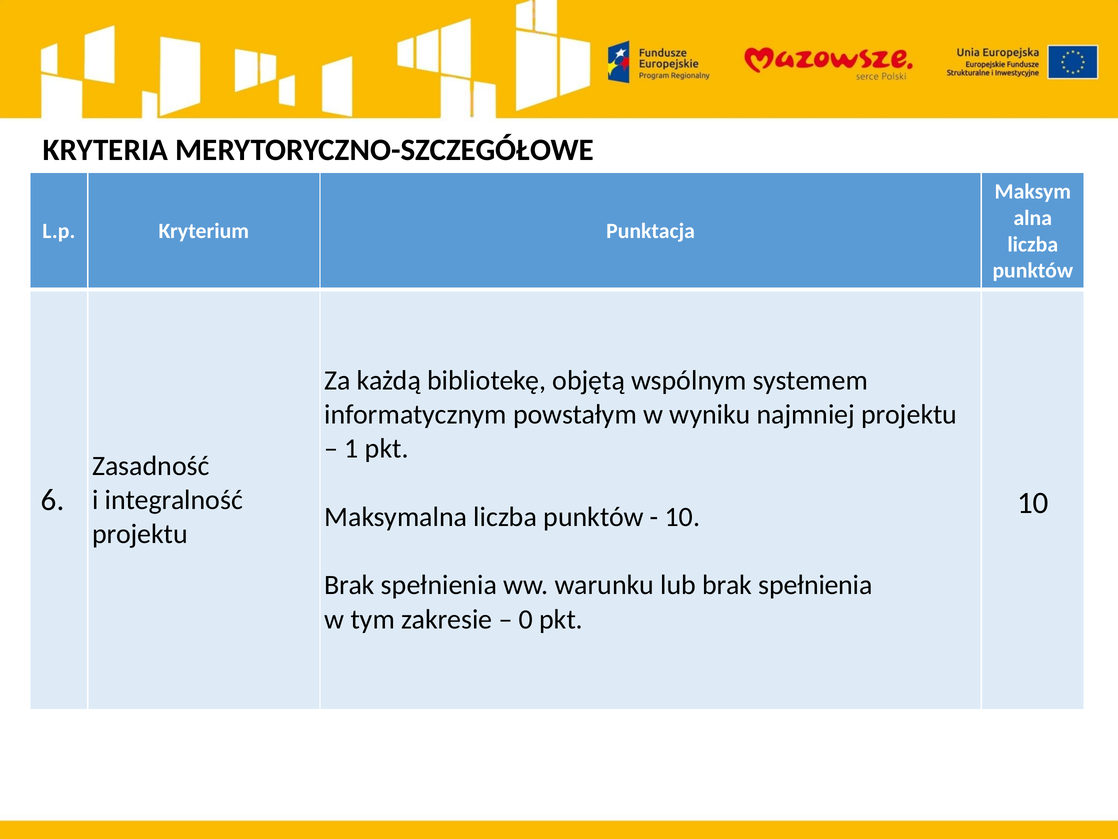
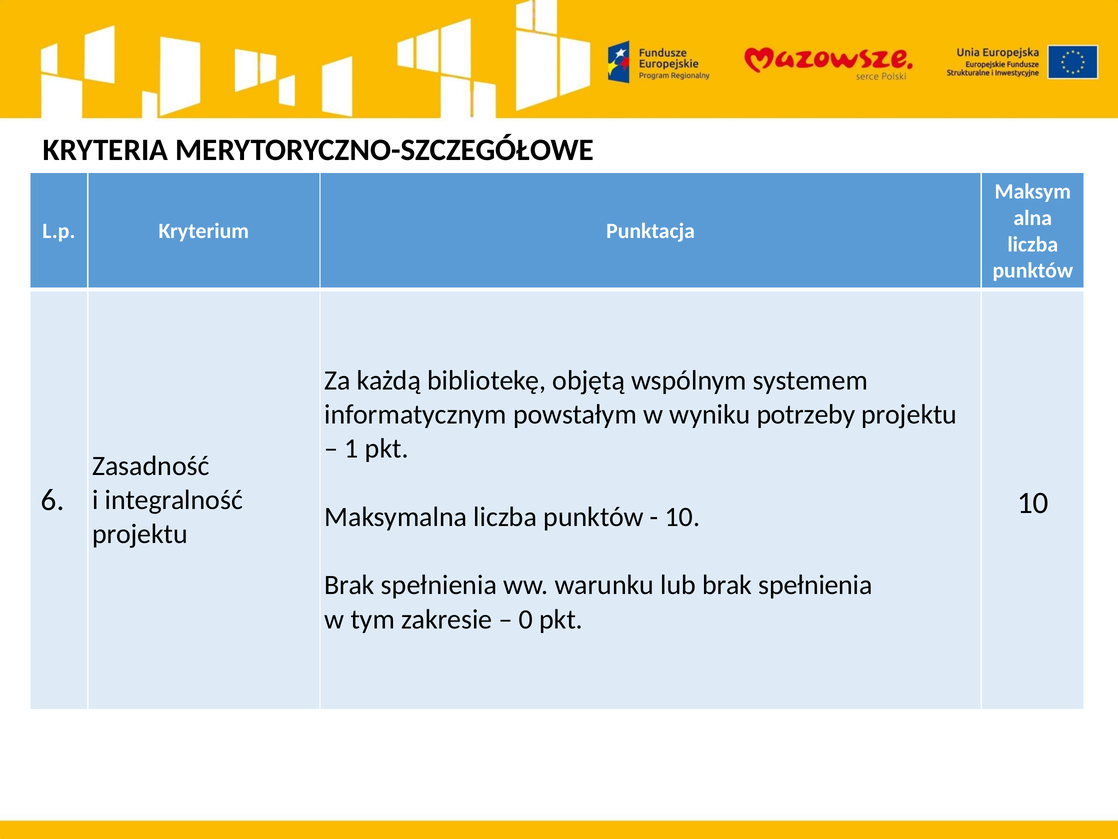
najmniej: najmniej -> potrzeby (806, 414)
